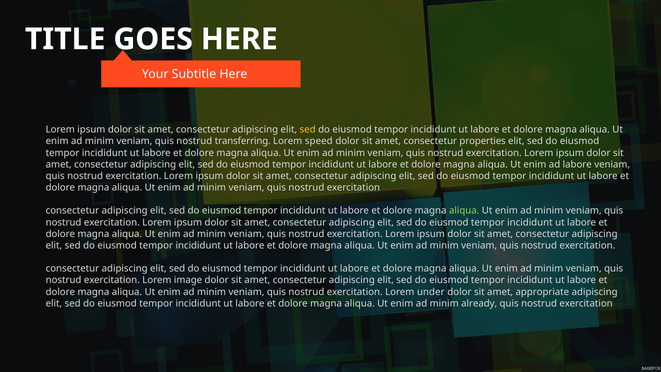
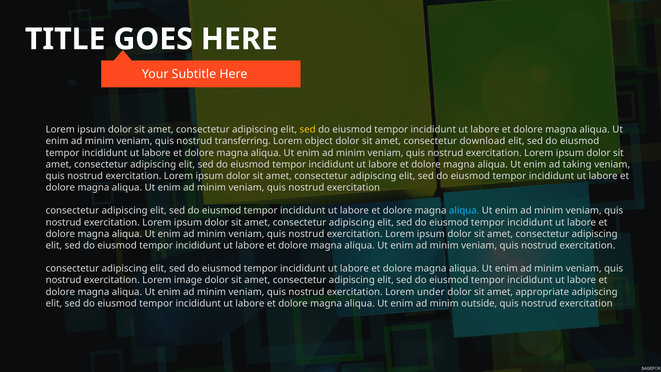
speed: speed -> object (319, 141)
properties: properties -> download (483, 141)
ad labore: labore -> taking (577, 164)
aliqua colour: light green -> light blue (464, 211)
already: already -> outside (479, 303)
